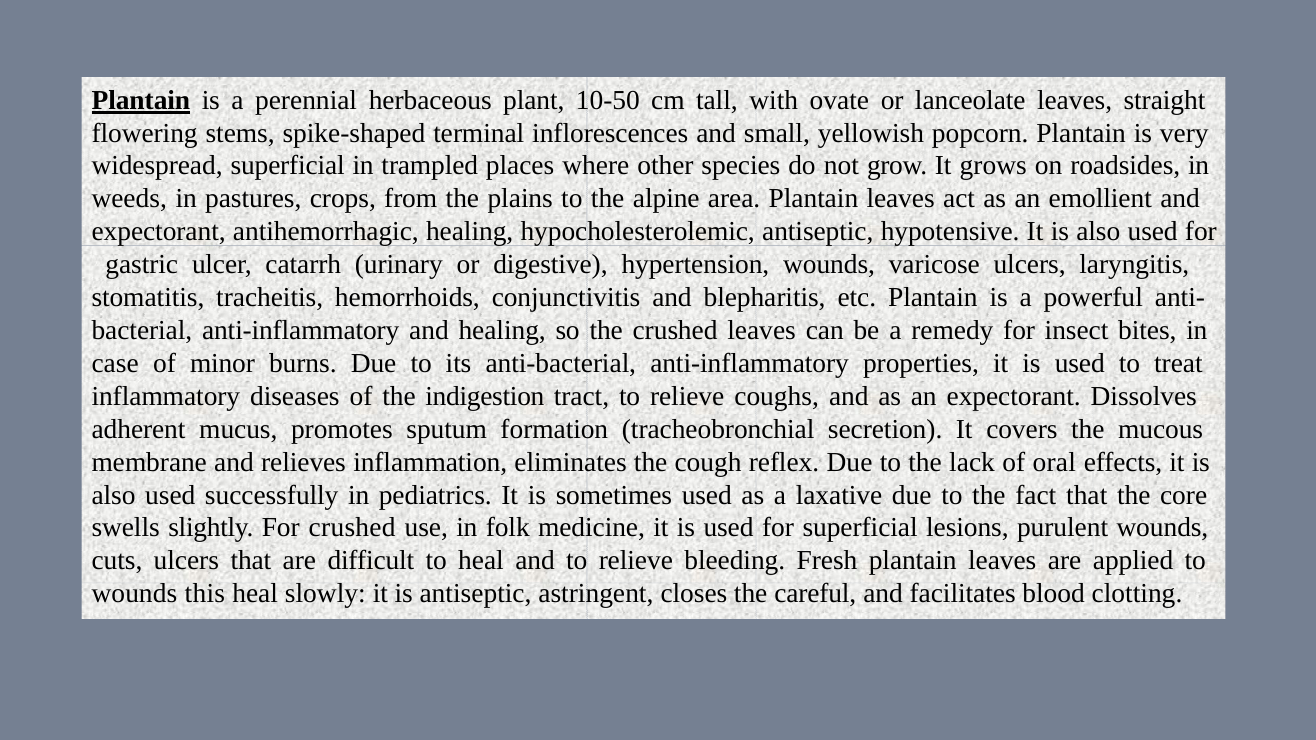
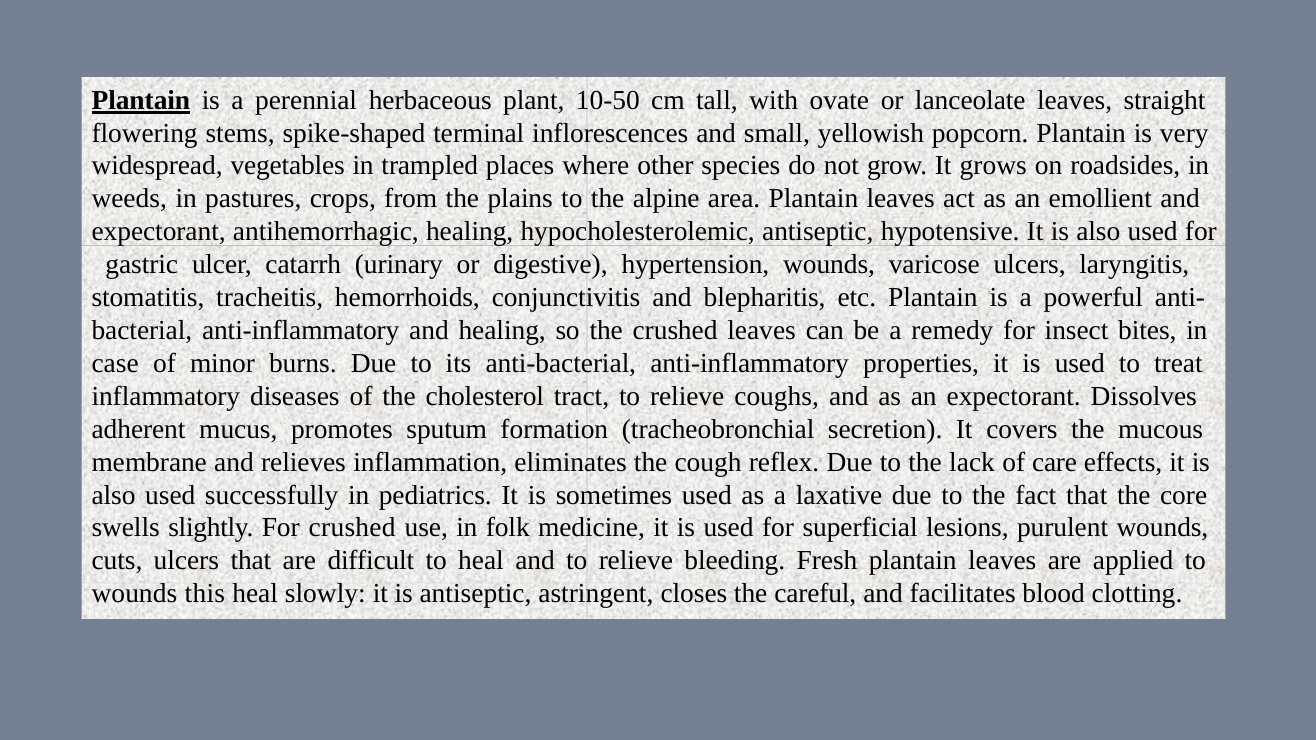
widespread superficial: superficial -> vegetables (288, 166)
indigestion: indigestion -> cholesterol (485, 396)
oral: oral -> care (1055, 462)
